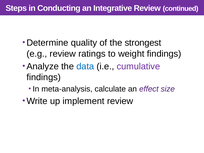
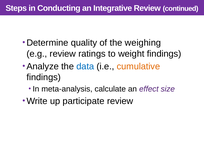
strongest: strongest -> weighing (143, 43)
cumulative colour: purple -> orange (138, 66)
implement: implement -> participate (84, 101)
